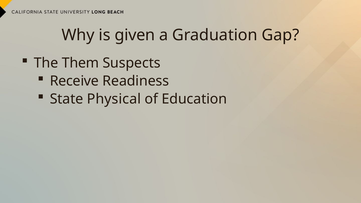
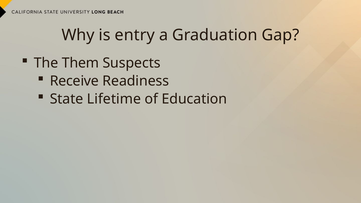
given: given -> entry (135, 35)
Physical: Physical -> Lifetime (114, 99)
